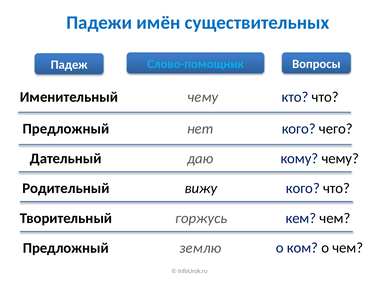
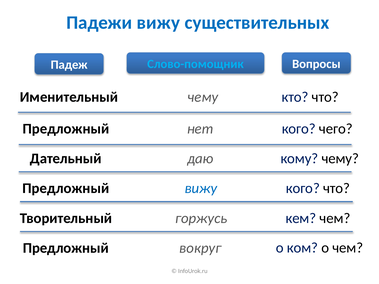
Падежи имён: имён -> вижу (158, 23)
Родительный: Родительный -> Предложный (66, 189)
вижу colour: black -> blue (201, 189)
землю: землю -> вокруг (200, 248)
